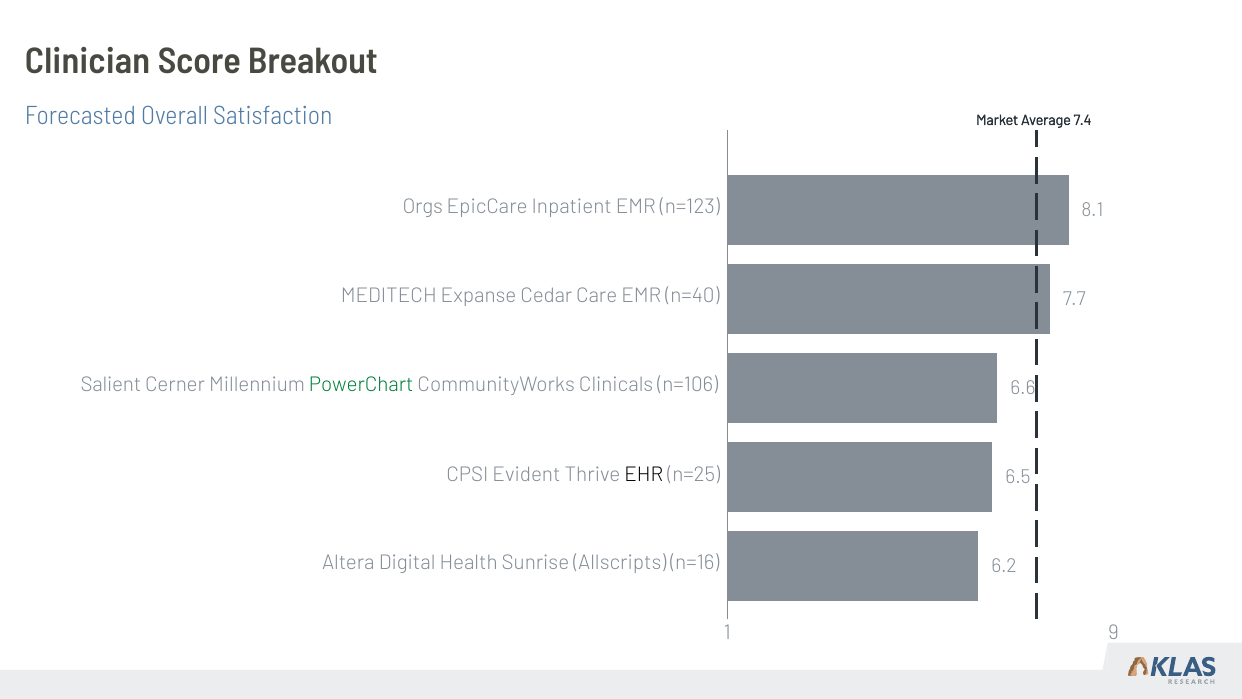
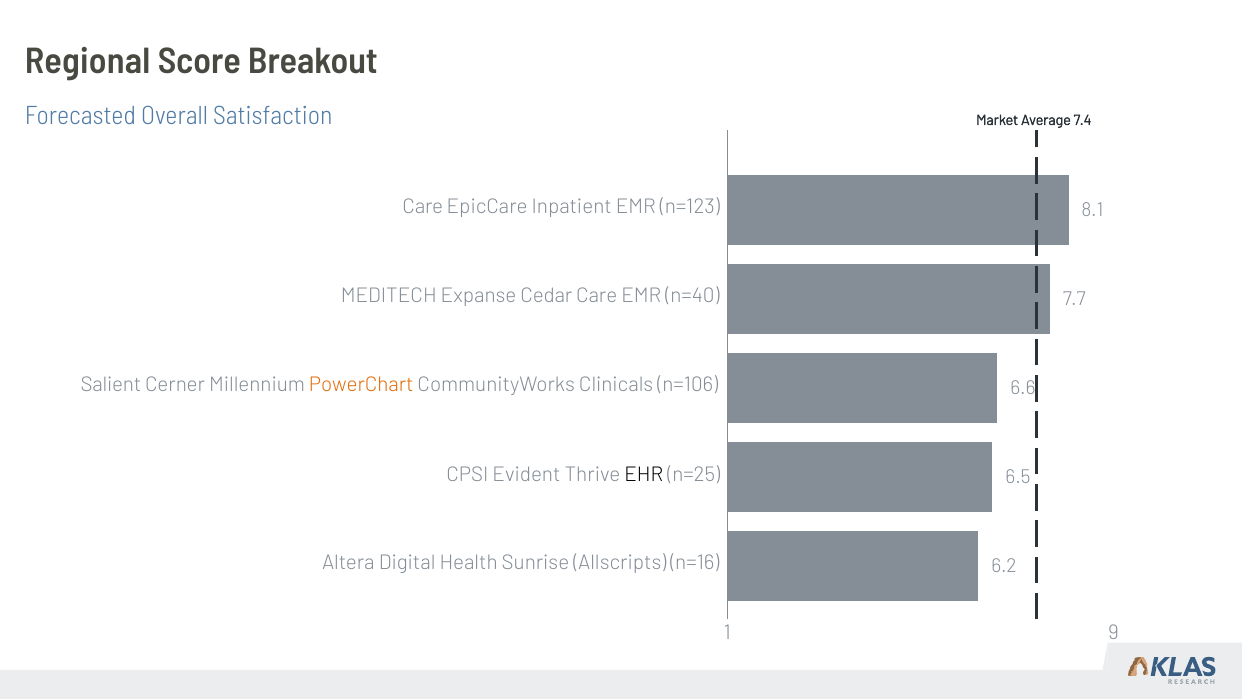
Clinician: Clinician -> Regional (88, 62)
Orgs: Orgs -> Care (423, 207)
PowerChart colour: green -> orange (361, 385)
